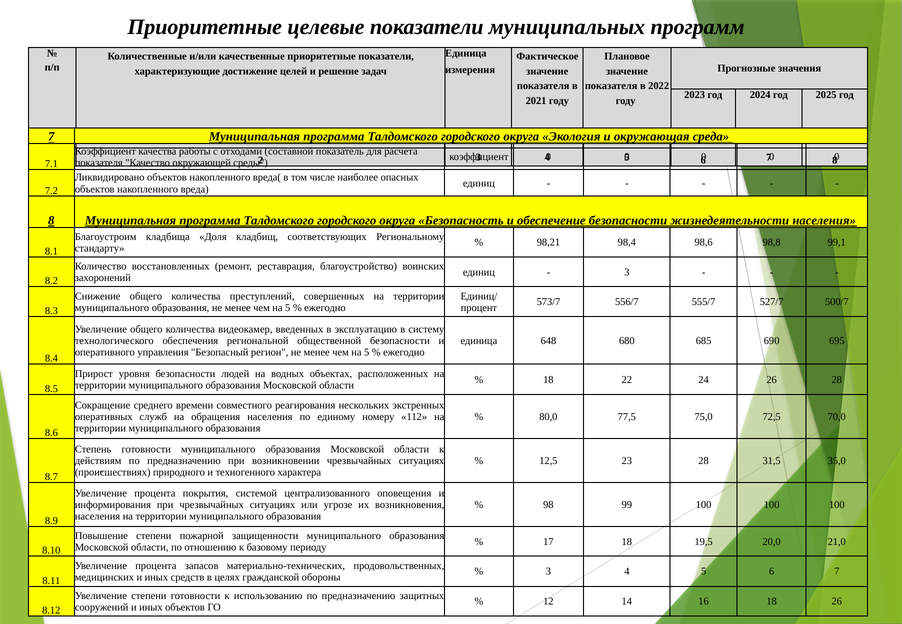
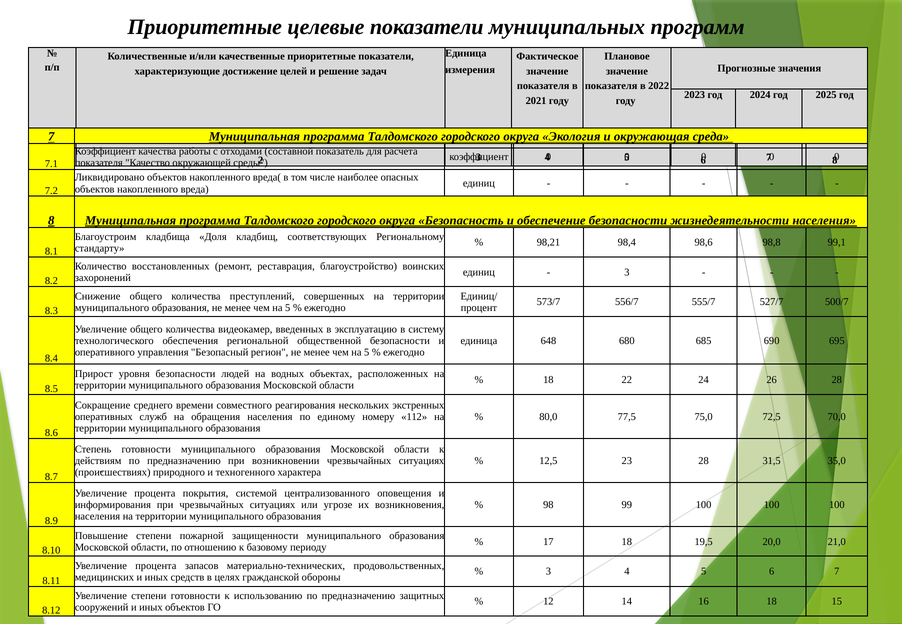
18 26: 26 -> 15 (837, 602)
